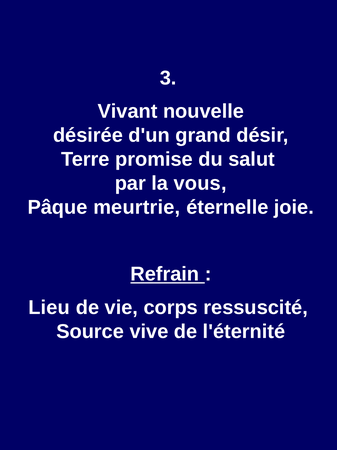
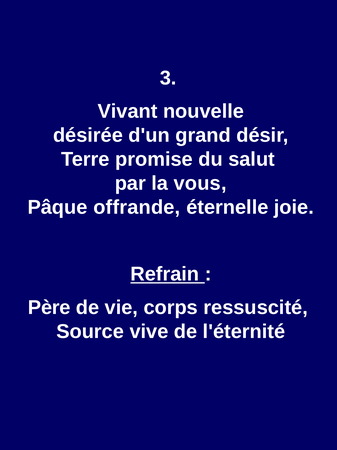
meurtrie: meurtrie -> offrande (137, 207)
Lieu: Lieu -> Père (49, 307)
